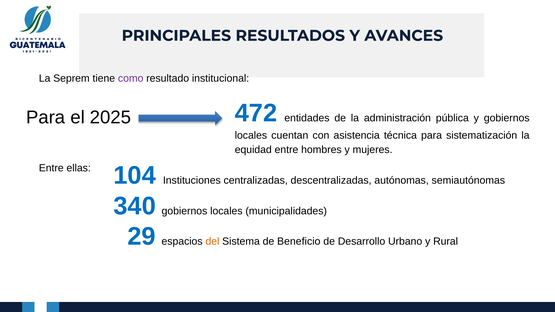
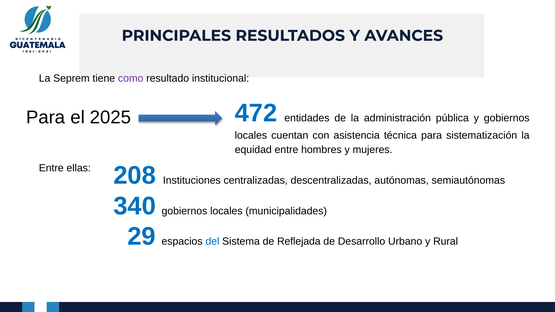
104: 104 -> 208 (135, 176)
del colour: orange -> blue (212, 242)
Beneficio: Beneficio -> Reflejada (299, 242)
